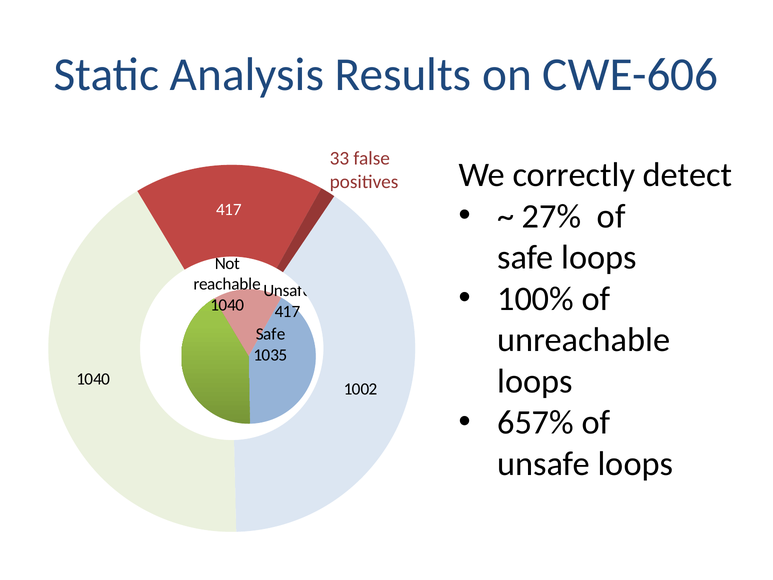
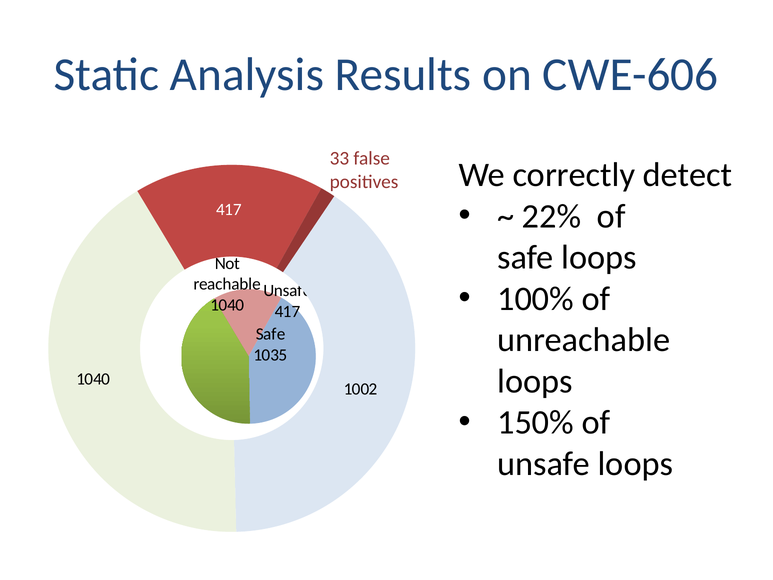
27%: 27% -> 22% (552, 216)
657%: 657% -> 150% (535, 422)
